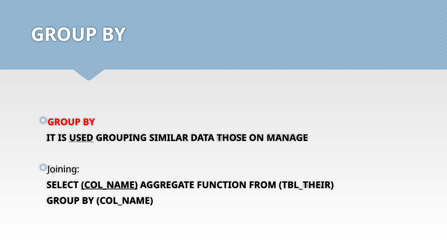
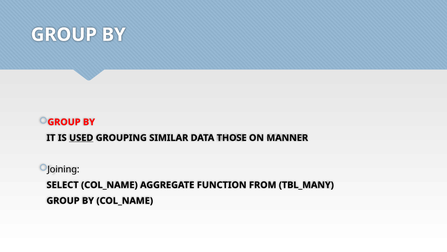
MANAGE: MANAGE -> MANNER (287, 138)
COL_NAME underline: present -> none (109, 185)
TBL_THEIR: TBL_THEIR -> TBL_MANY (306, 185)
